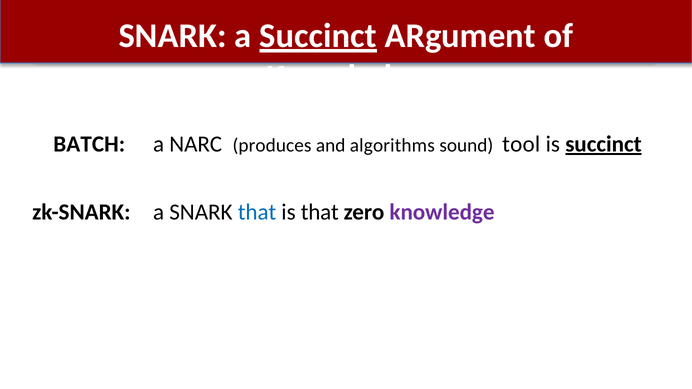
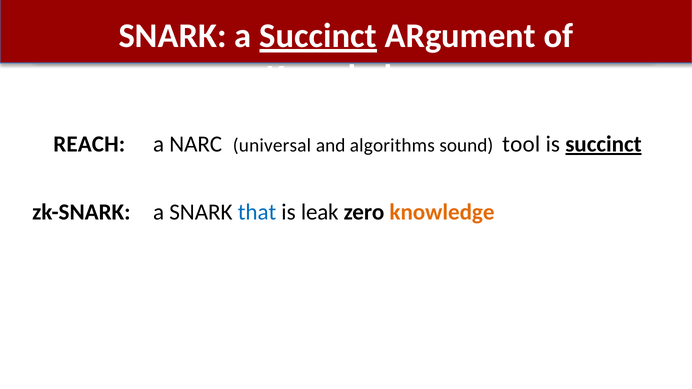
BATCH: BATCH -> REACH (89, 144)
produces: produces -> universal (272, 146)
is that: that -> leak (320, 212)
knowledge colour: purple -> orange (442, 212)
